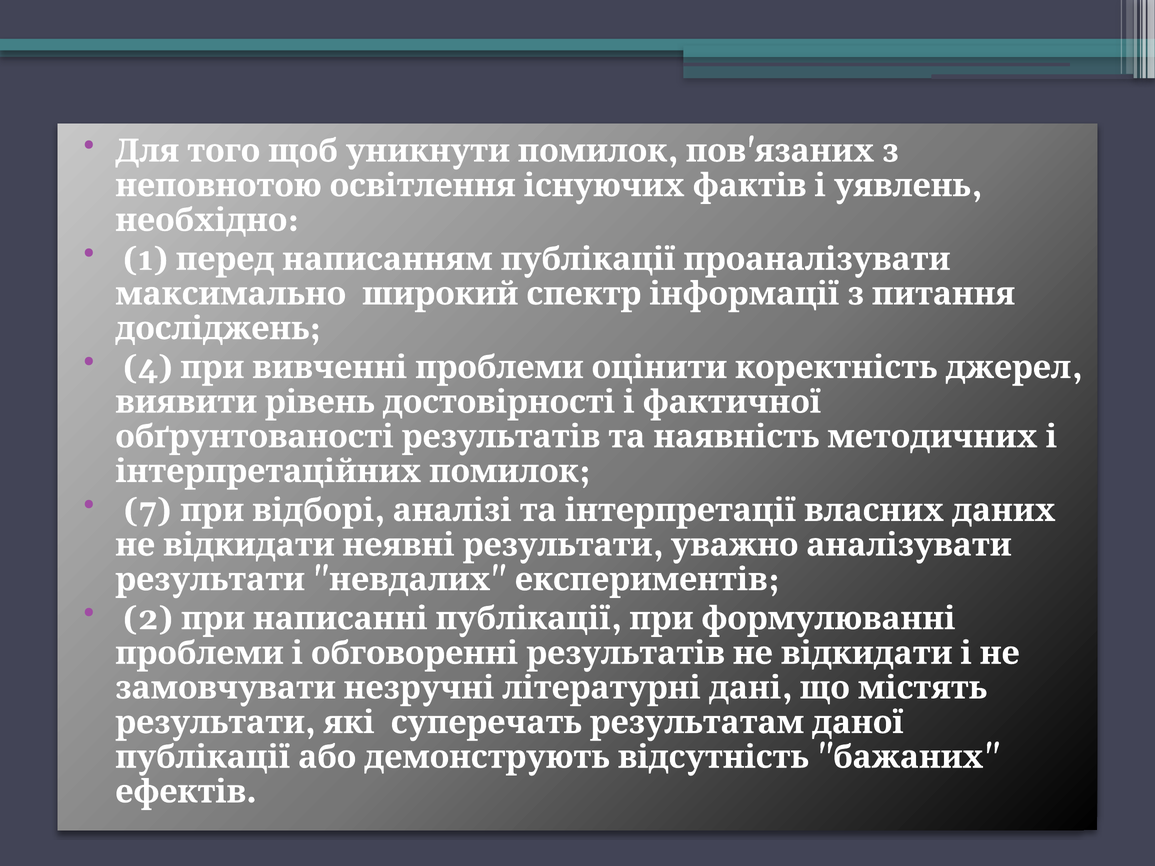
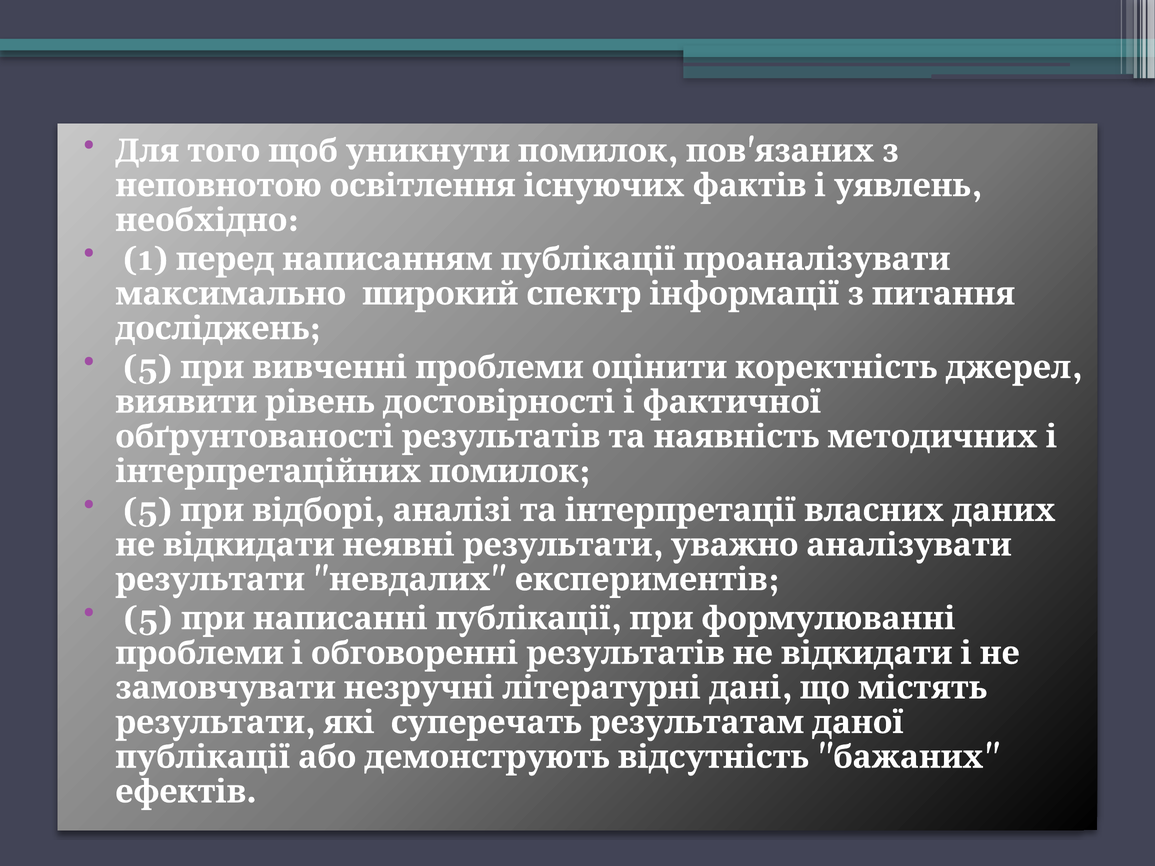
4: 4 -> 5 (148, 368)
7: 7 -> 5 (148, 511)
2: 2 -> 5 (148, 619)
